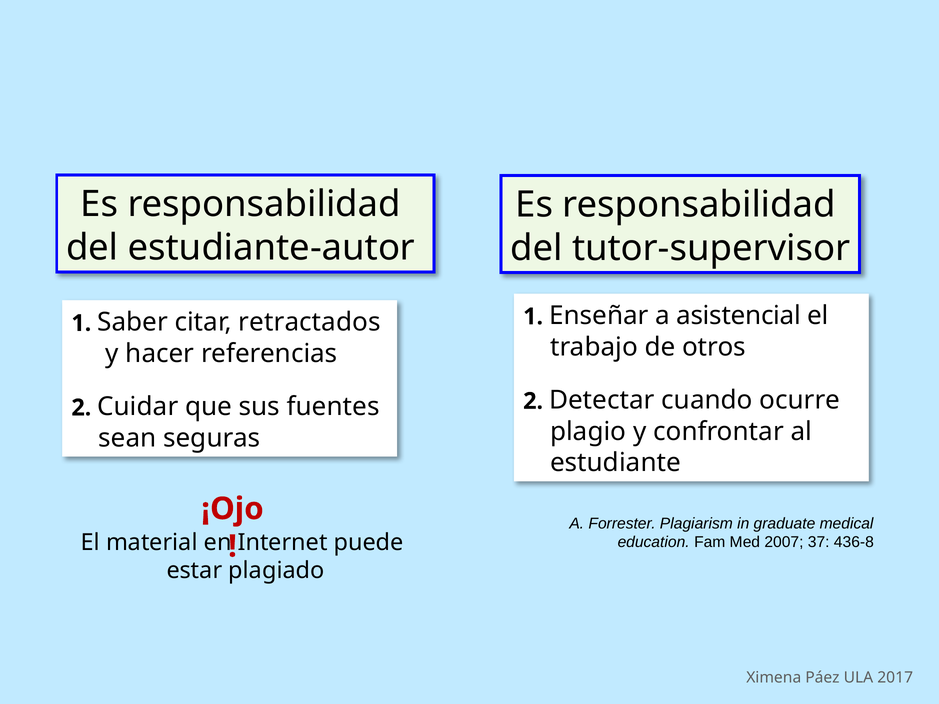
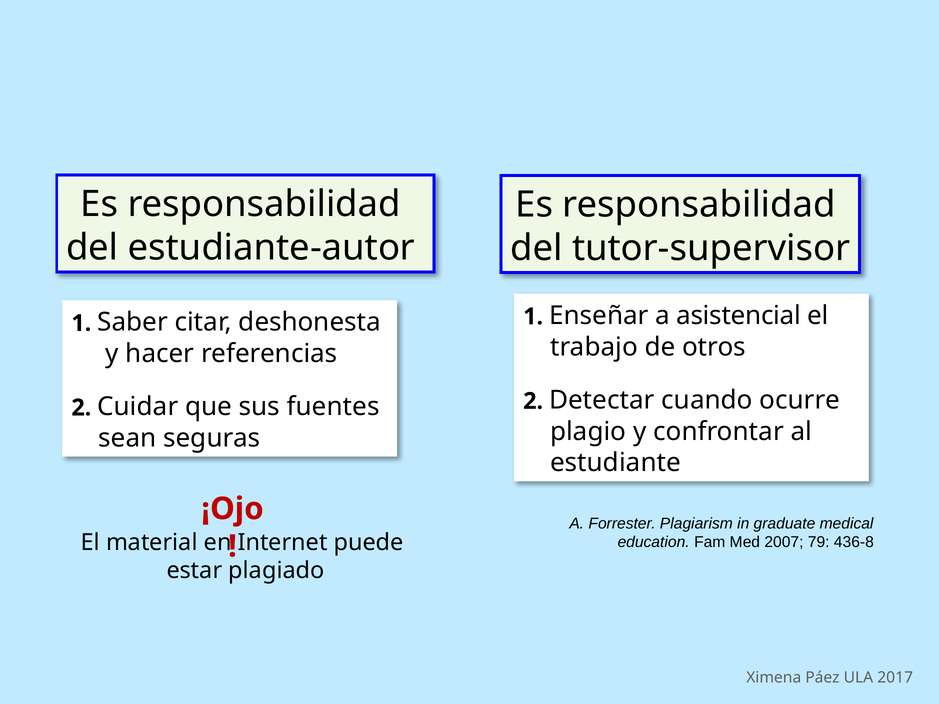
retractados: retractados -> deshonesta (310, 322)
37: 37 -> 79 (819, 542)
